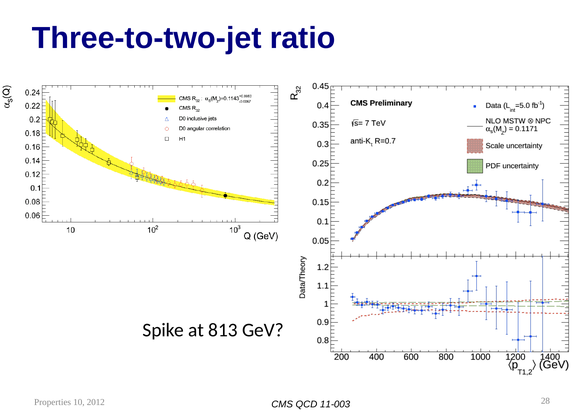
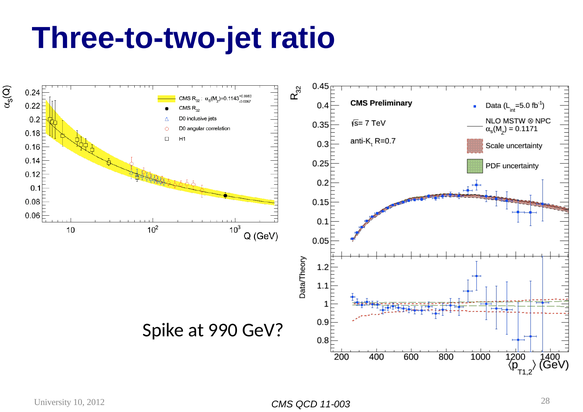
813: 813 -> 990 (223, 330)
Properties: Properties -> University (53, 403)
